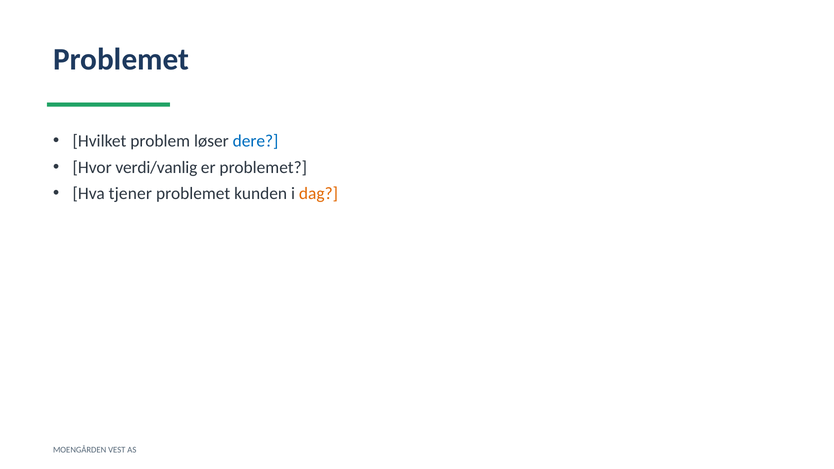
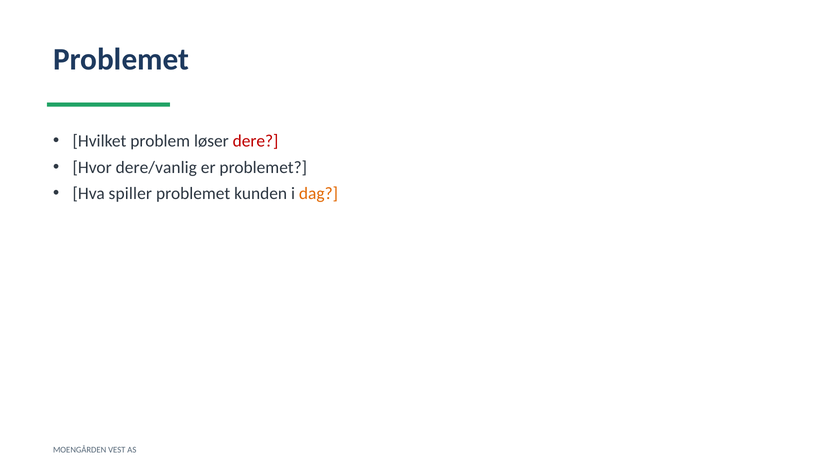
dere colour: blue -> red (256, 141)
verdi/vanlig: verdi/vanlig -> dere/vanlig (156, 167)
tjener: tjener -> spiller (130, 193)
